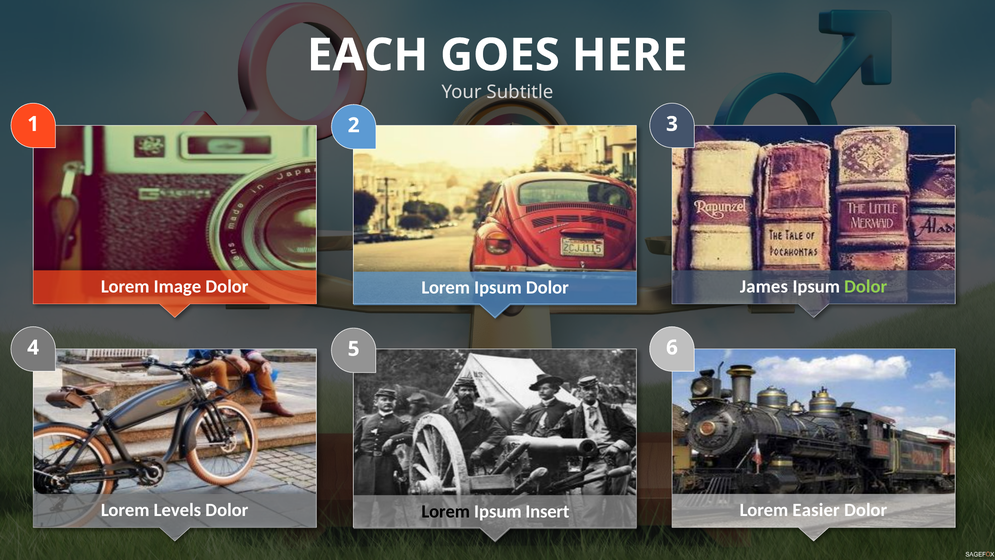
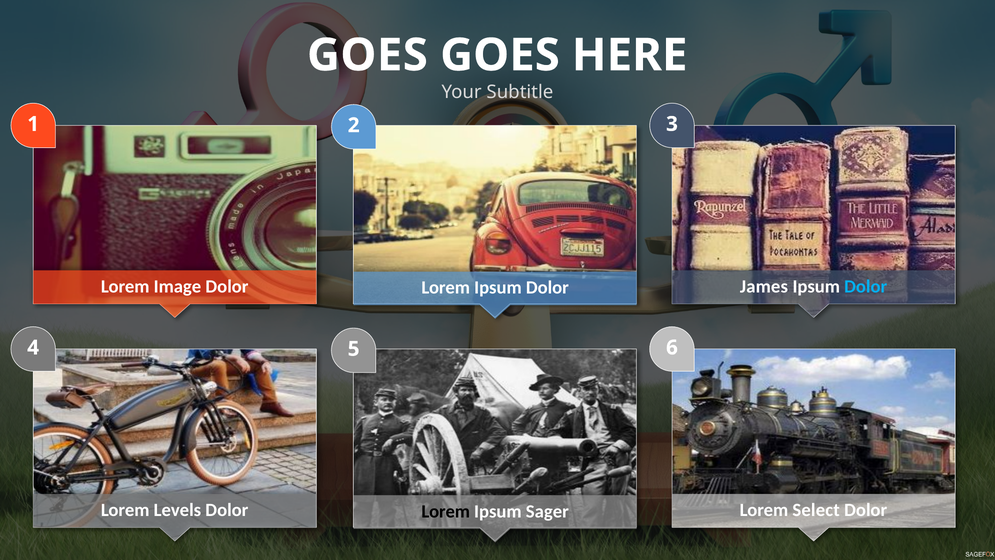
EACH: EACH -> GOES (367, 55)
Dolor colour: light green -> light blue (866, 286)
Easier: Easier -> Select (816, 510)
Insert: Insert -> Sager (547, 511)
